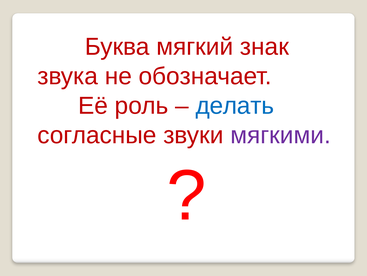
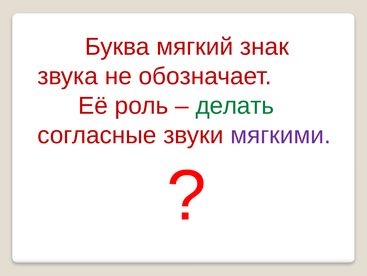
делать colour: blue -> green (235, 105)
